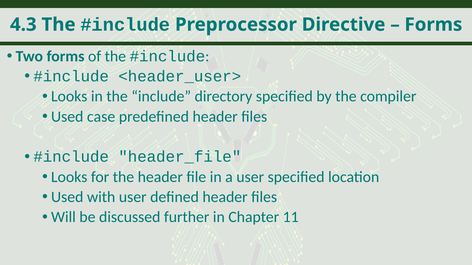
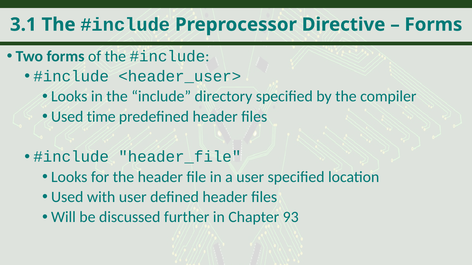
4.3: 4.3 -> 3.1 (23, 25)
case: case -> time (101, 117)
11: 11 -> 93 (291, 218)
